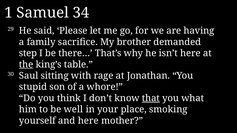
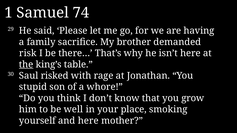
34: 34 -> 74 (81, 13)
step: step -> risk (28, 53)
sitting: sitting -> risked (55, 76)
that underline: present -> none (151, 98)
what: what -> grow (193, 98)
